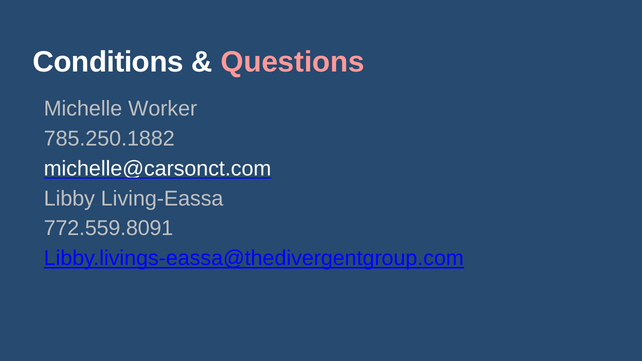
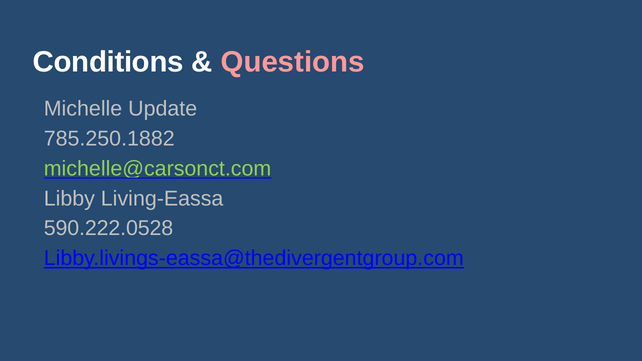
Worker: Worker -> Update (163, 109)
michelle@carsonct.com colour: white -> light green (158, 169)
772.559.8091: 772.559.8091 -> 590.222.0528 (109, 228)
